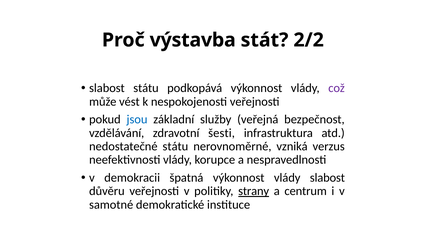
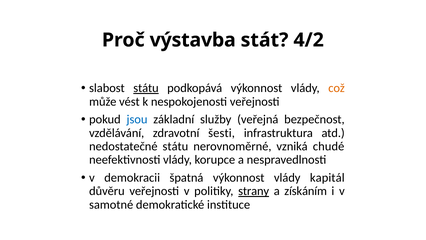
2/2: 2/2 -> 4/2 (309, 40)
státu underline: none -> present (146, 88)
což colour: purple -> orange (337, 88)
verzus: verzus -> chudé (329, 146)
vlády slabost: slabost -> kapitál (327, 177)
centrum: centrum -> získáním (306, 191)
